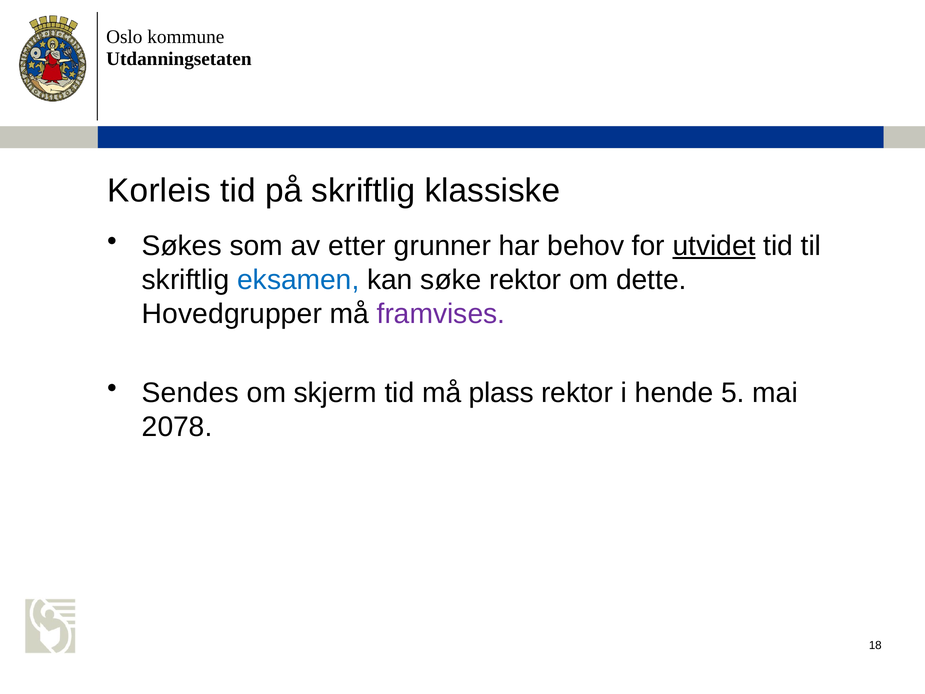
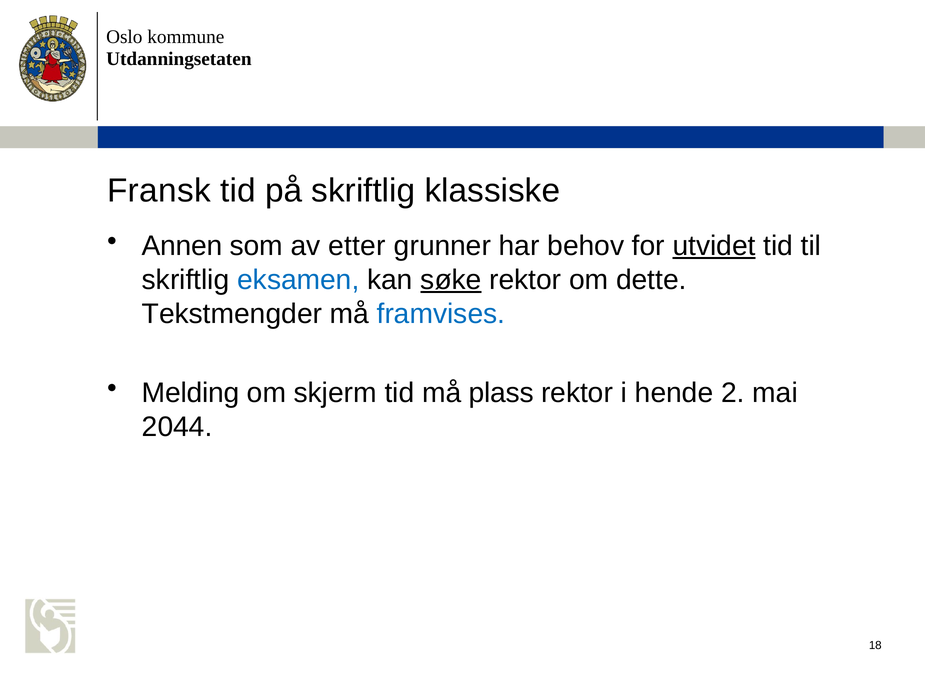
Korleis: Korleis -> Fransk (159, 191)
Søkes: Søkes -> Annen (182, 246)
søke underline: none -> present (451, 280)
Hovedgrupper: Hovedgrupper -> Tekstmengder (232, 314)
framvises colour: purple -> blue (441, 314)
Sendes: Sendes -> Melding (191, 393)
5: 5 -> 2 (733, 393)
2078: 2078 -> 2044 (177, 427)
